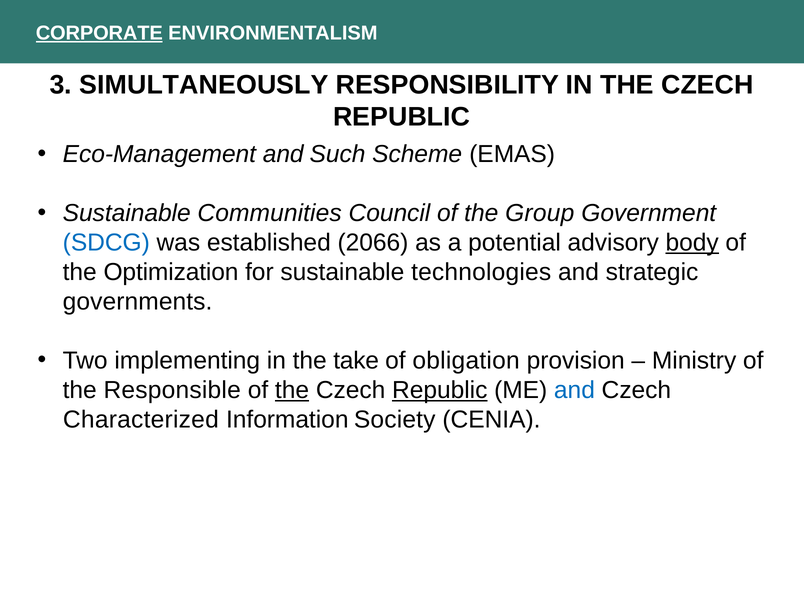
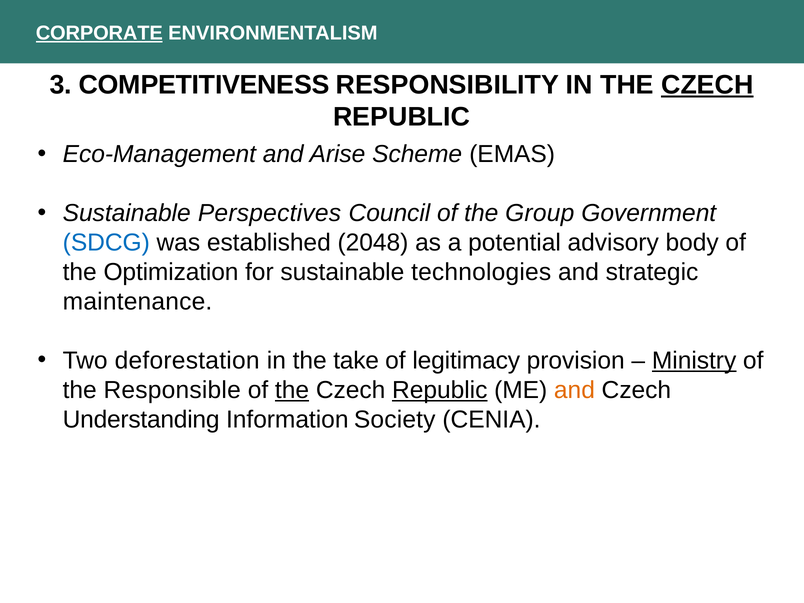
SIMULTANEOUSLY: SIMULTANEOUSLY -> COMPETITIVENESS (204, 85)
CZECH underline: none -> present (707, 85)
Such: Such -> Arise (337, 154)
Communities: Communities -> Perspectives (270, 213)
2066: 2066 -> 2048 (373, 243)
body underline: present -> none (692, 243)
governments: governments -> maintenance (138, 302)
implementing: implementing -> deforestation (187, 361)
obligation: obligation -> legitimacy (466, 361)
Ministry underline: none -> present (694, 361)
and colour: blue -> orange (574, 390)
Characterized: Characterized -> Understanding (141, 420)
